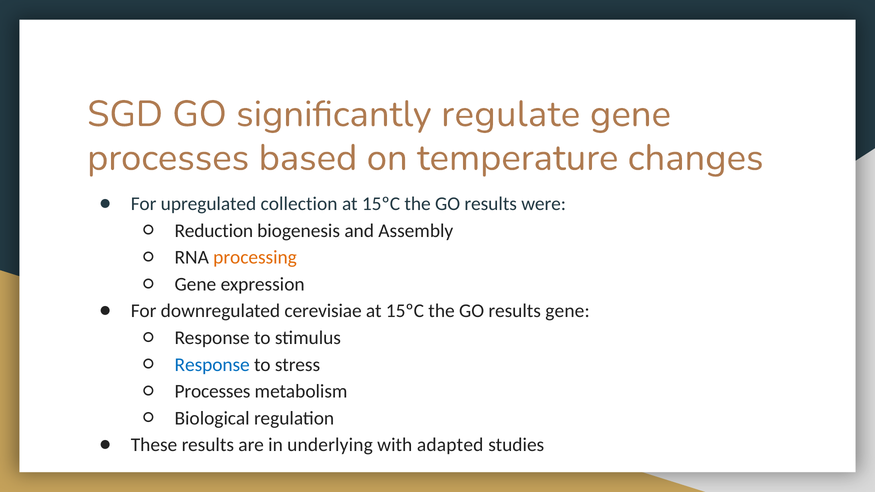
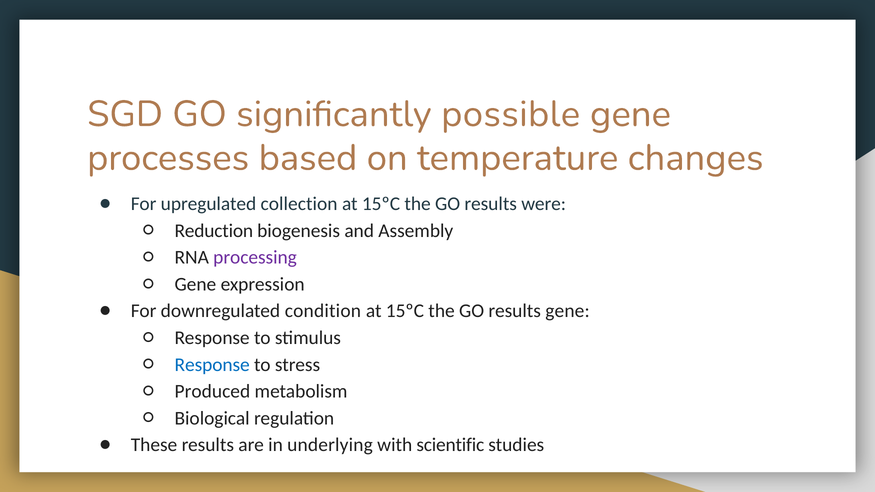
regulate: regulate -> possible (511, 114)
processing colour: orange -> purple (255, 258)
cerevisiae: cerevisiae -> condition (323, 311)
Processes: Processes -> Produced (212, 392)
adapted: adapted -> scientific (450, 445)
